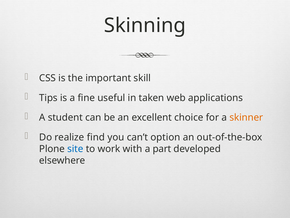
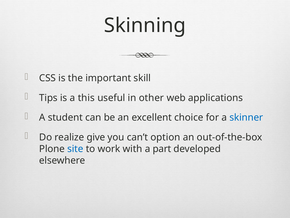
fine: fine -> this (86, 98)
taken: taken -> other (151, 98)
skinner colour: orange -> blue (246, 117)
find: find -> give (96, 137)
